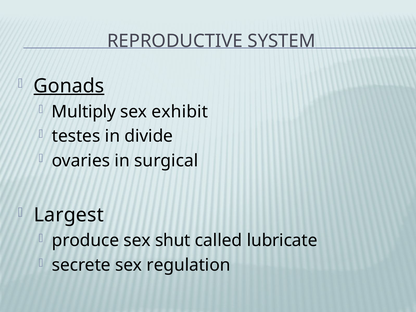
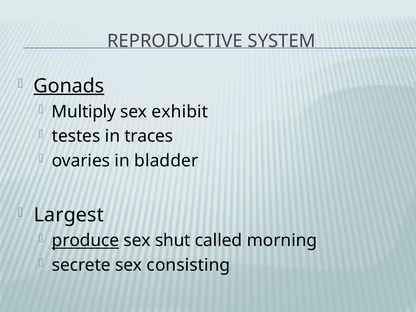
divide: divide -> traces (149, 136)
surgical: surgical -> bladder (166, 161)
produce underline: none -> present (85, 241)
lubricate: lubricate -> morning (282, 241)
regulation: regulation -> consisting (188, 265)
